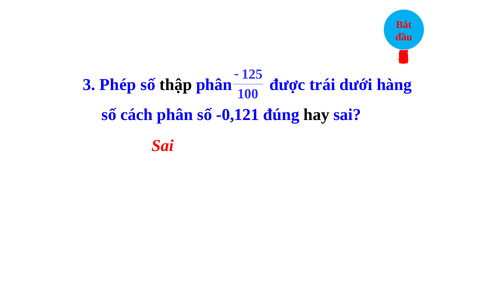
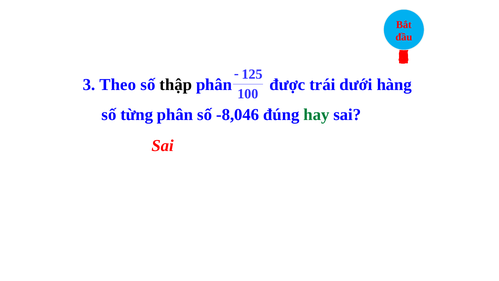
Phép: Phép -> Theo (118, 85)
cách: cách -> từng (137, 115)
-0,121: -0,121 -> -8,046 (238, 115)
hay colour: black -> green (316, 115)
